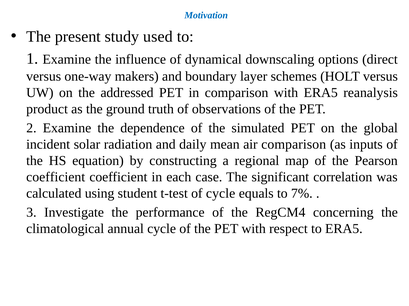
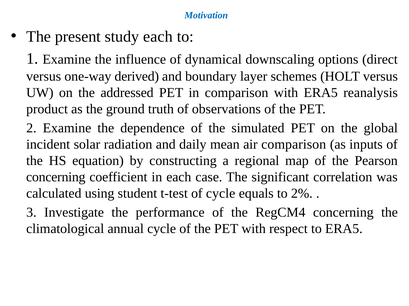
study used: used -> each (158, 37)
makers: makers -> derived (137, 76)
coefficient: coefficient -> concerning (56, 177)
7%: 7% -> 2% (302, 194)
